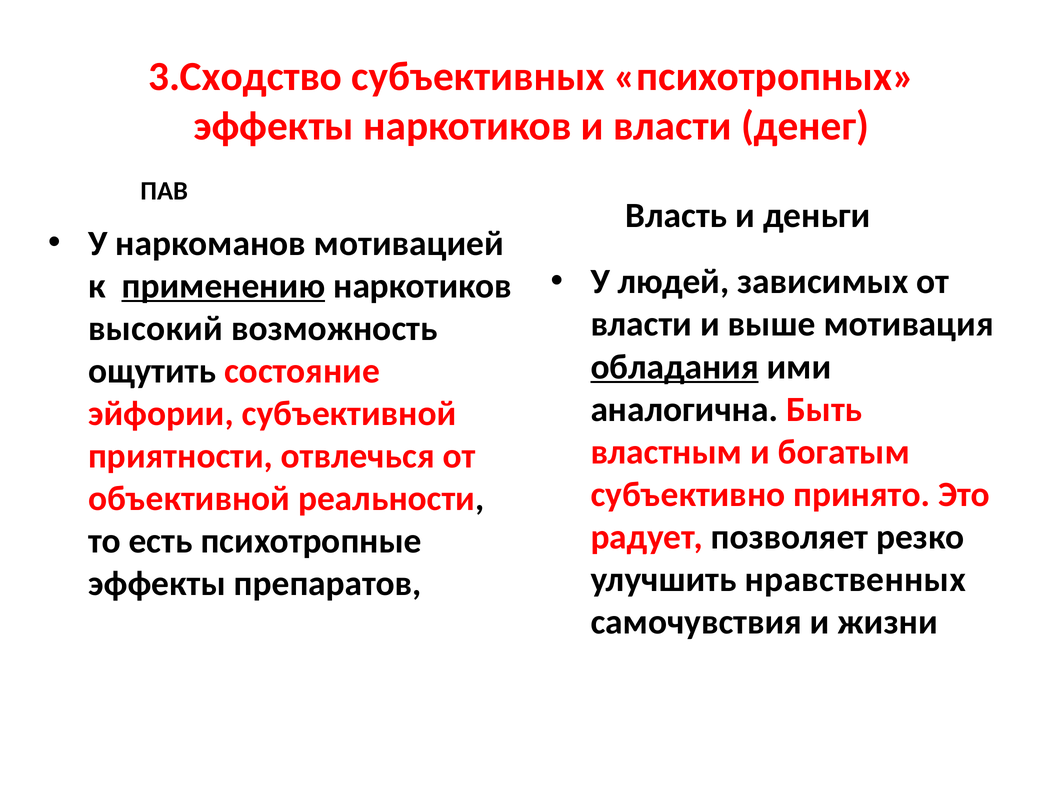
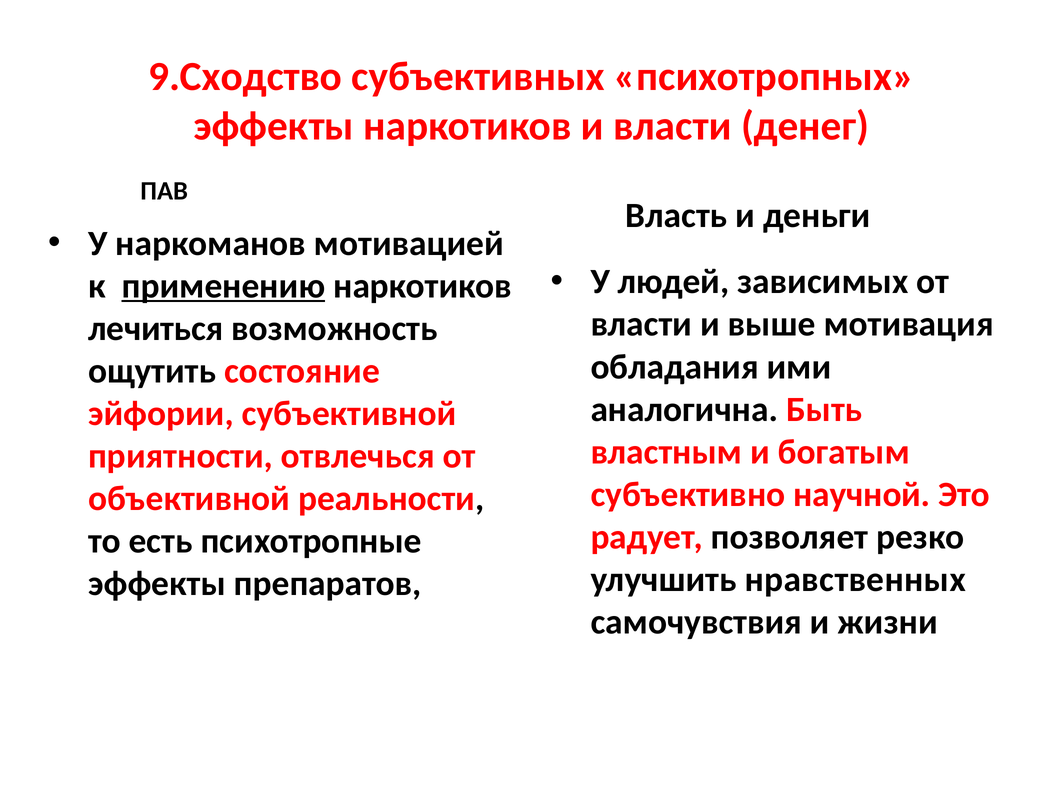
3.Сходство: 3.Сходство -> 9.Сходство (245, 76)
высокий: высокий -> лечиться (156, 329)
обладания underline: present -> none (675, 367)
принято: принято -> научной (862, 494)
